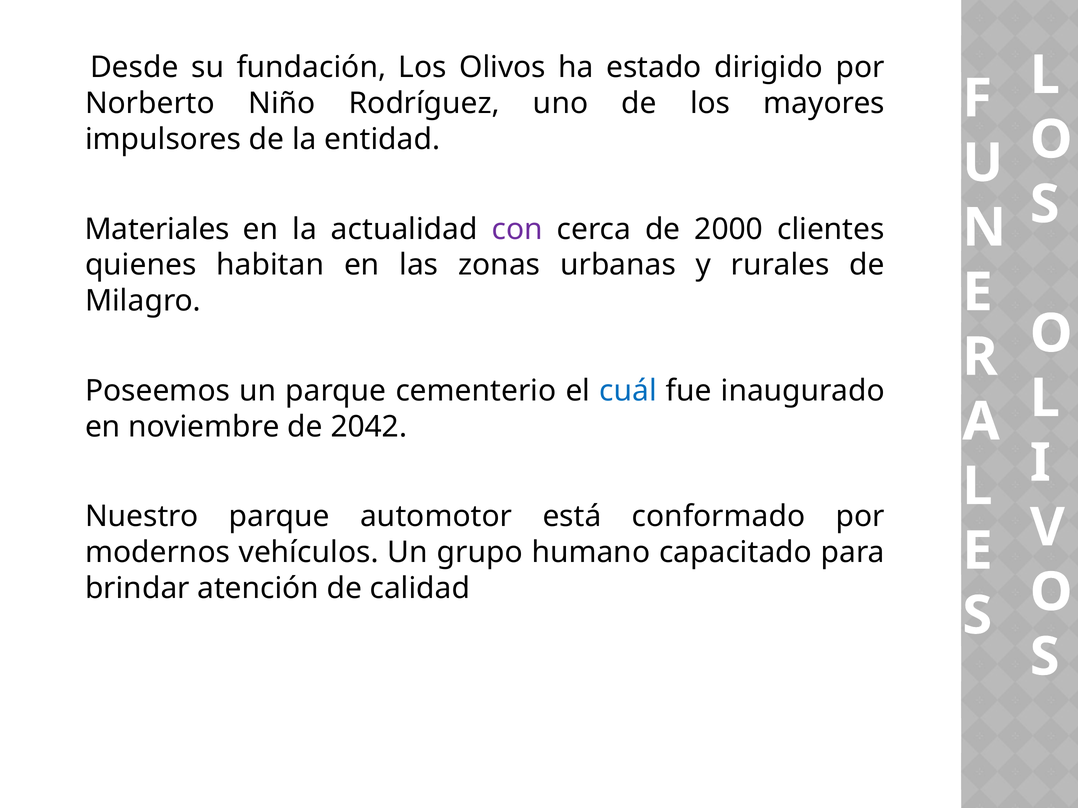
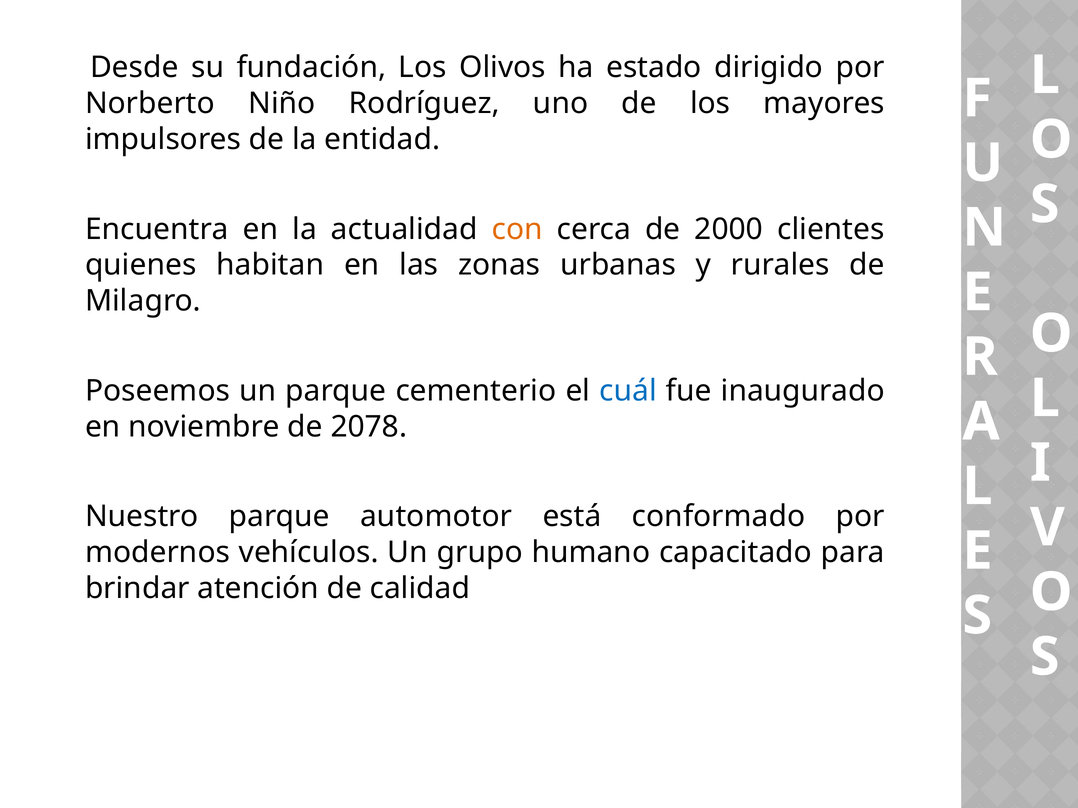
Materiales: Materiales -> Encuentra (157, 229)
con colour: purple -> orange (517, 229)
2042: 2042 -> 2078 (369, 427)
